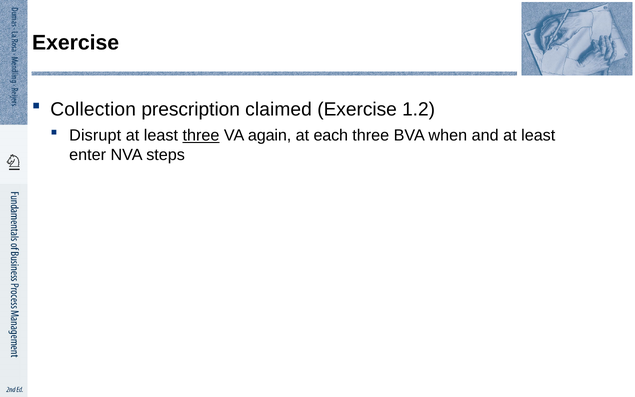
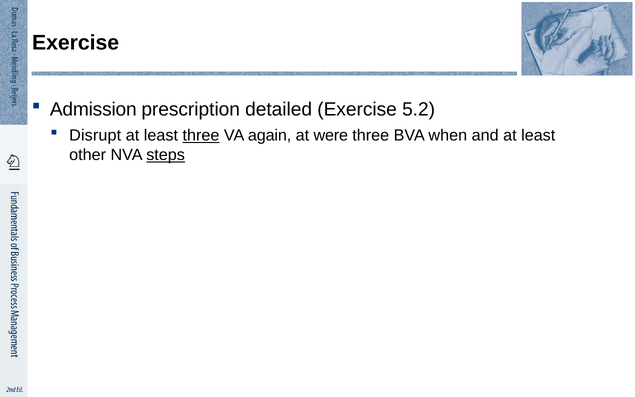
Collection: Collection -> Admission (93, 109)
claimed: claimed -> detailed (279, 109)
1.2: 1.2 -> 5.2 (419, 109)
each: each -> were (331, 136)
enter: enter -> other (88, 155)
steps underline: none -> present (166, 155)
